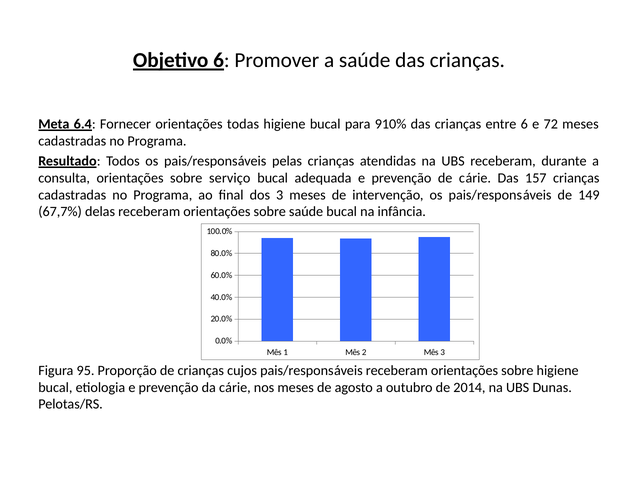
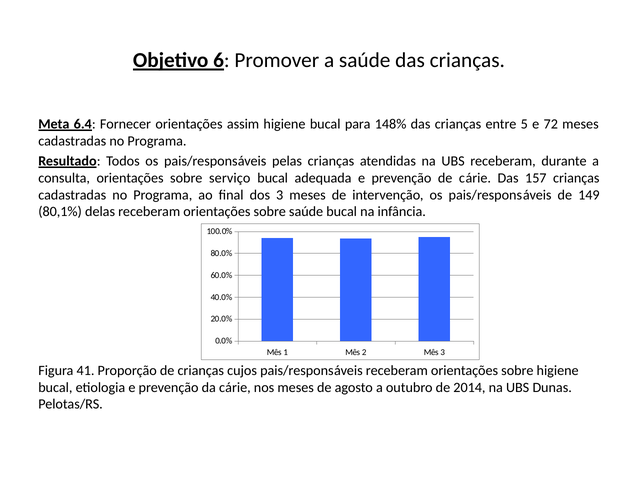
todas: todas -> assim (243, 124)
910%: 910% -> 148% (391, 124)
entre 6: 6 -> 5 (524, 124)
67,7%: 67,7% -> 80,1% (60, 212)
95: 95 -> 41 (86, 371)
